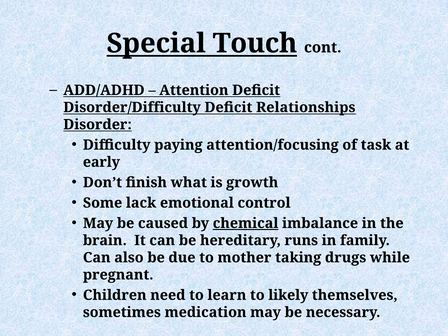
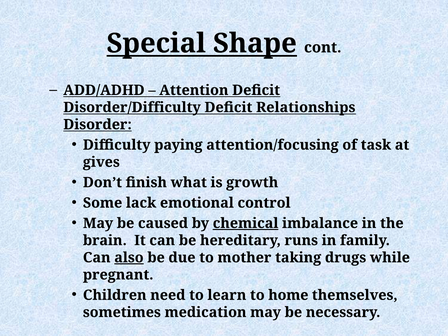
Touch: Touch -> Shape (255, 43)
early: early -> gives (101, 162)
also underline: none -> present (129, 258)
likely: likely -> home (288, 295)
